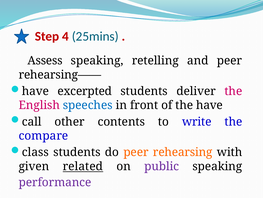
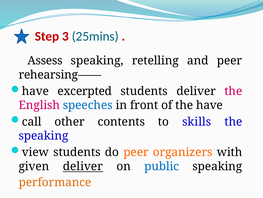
4: 4 -> 3 (65, 36)
write: write -> skills (197, 121)
compare: compare -> speaking (44, 135)
class: class -> view (35, 152)
rehearsing: rehearsing -> organizers (183, 152)
given related: related -> deliver (83, 166)
public colour: purple -> blue (162, 166)
performance colour: purple -> orange (55, 182)
